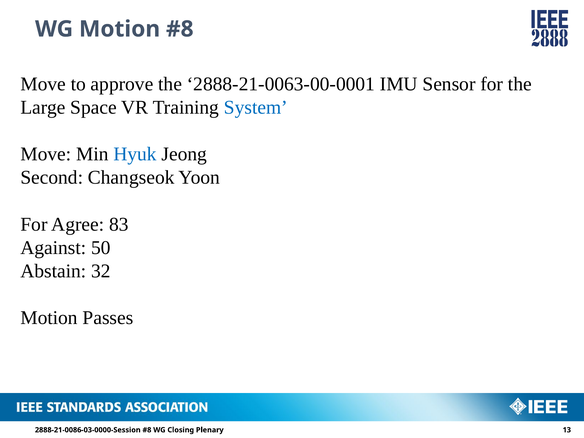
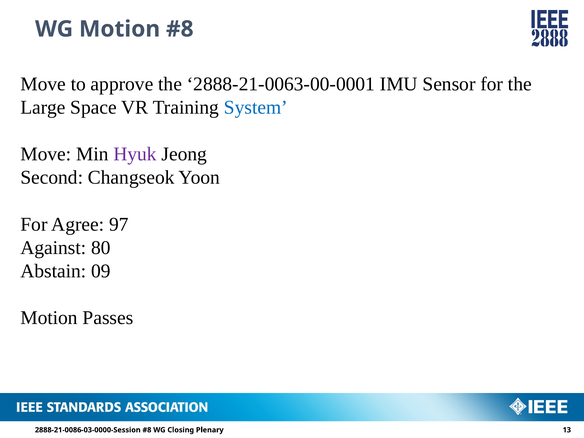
Hyuk colour: blue -> purple (135, 154)
83: 83 -> 97 (119, 224)
50: 50 -> 80 (101, 248)
32: 32 -> 09 (101, 271)
